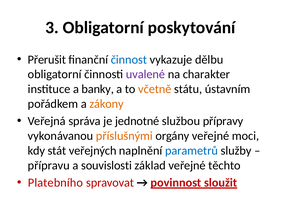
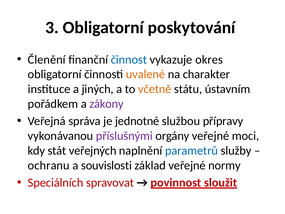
Přerušit: Přerušit -> Členění (47, 60)
dělbu: dělbu -> okres (209, 60)
uvalené colour: purple -> orange (145, 74)
banky: banky -> jiných (98, 89)
zákony colour: orange -> purple (106, 104)
příslušnými colour: orange -> purple (124, 136)
přípravu: přípravu -> ochranu (49, 165)
těchto: těchto -> normy (224, 165)
Platebního: Platebního -> Speciálních (56, 182)
